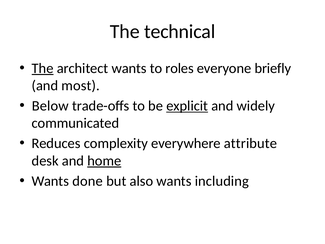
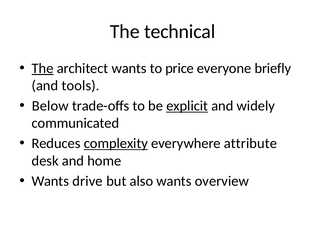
roles: roles -> price (180, 68)
most: most -> tools (81, 86)
complexity underline: none -> present (116, 143)
home underline: present -> none (104, 161)
done: done -> drive (88, 181)
including: including -> overview (222, 181)
